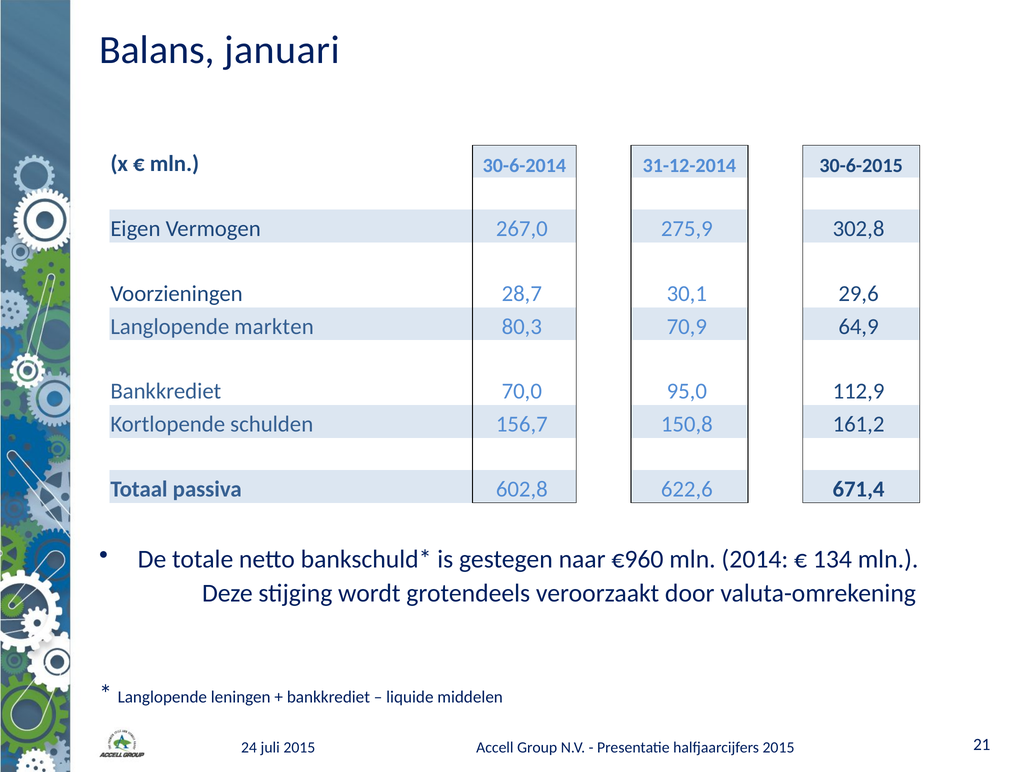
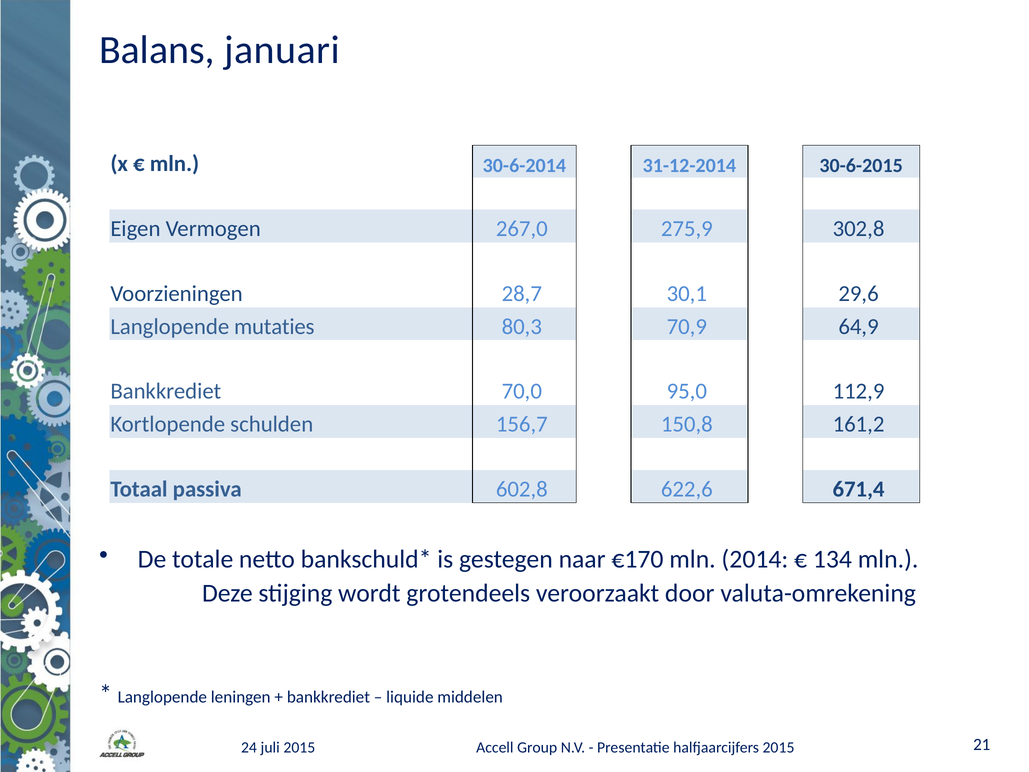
markten: markten -> mutaties (274, 326)
€960: €960 -> €170 (637, 559)
